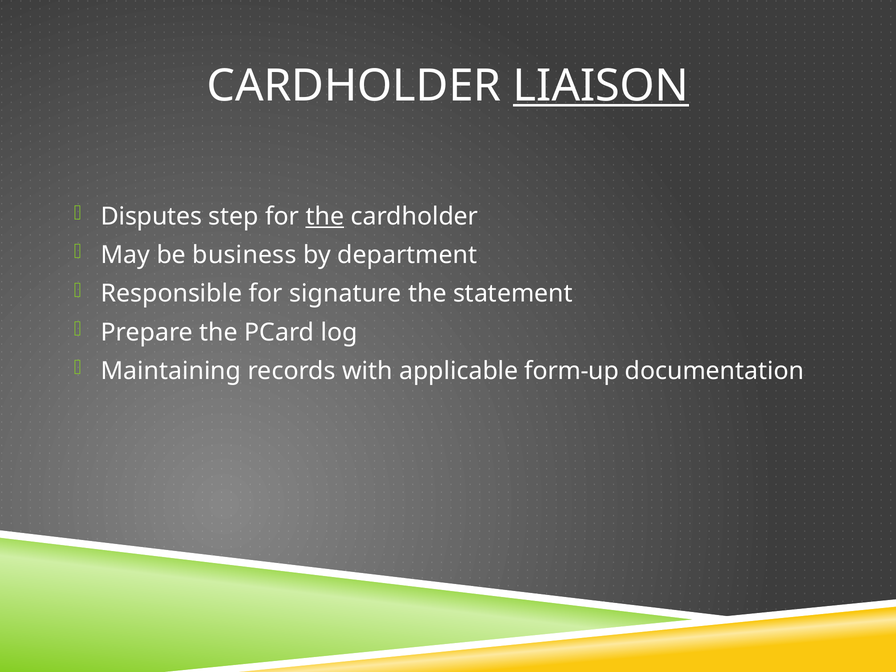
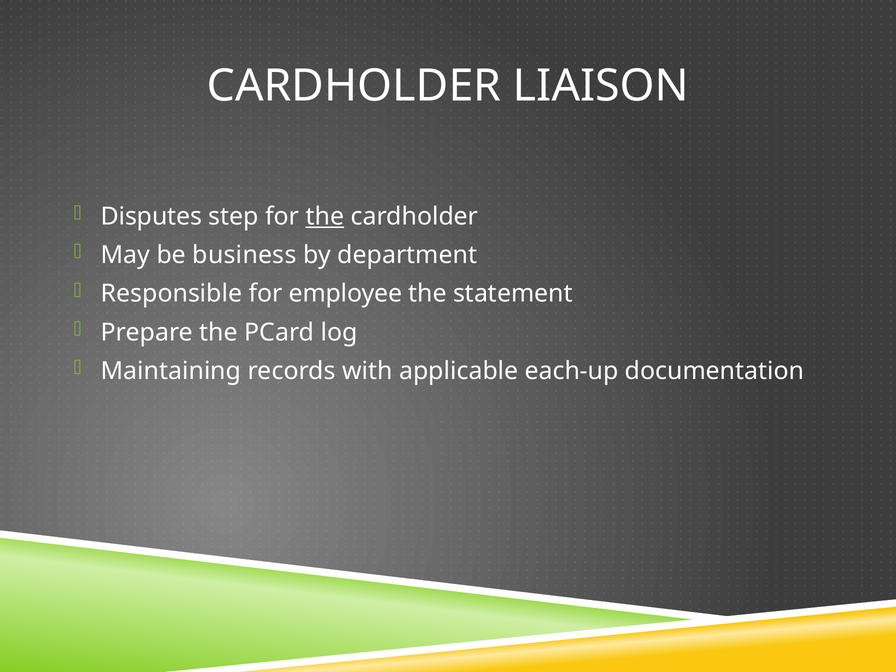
LIAISON underline: present -> none (601, 86)
signature: signature -> employee (346, 294)
form-up: form-up -> each-up (572, 371)
